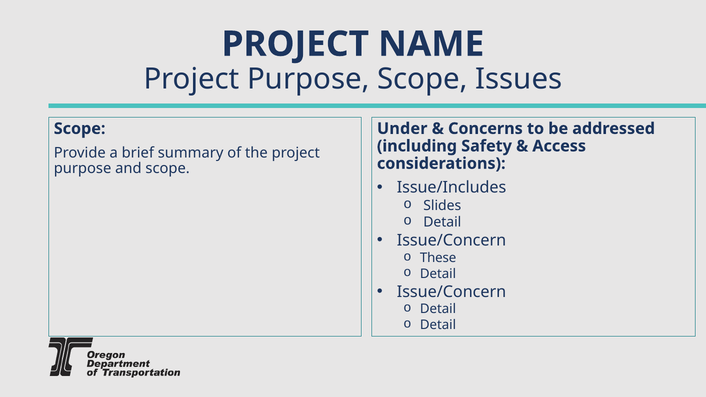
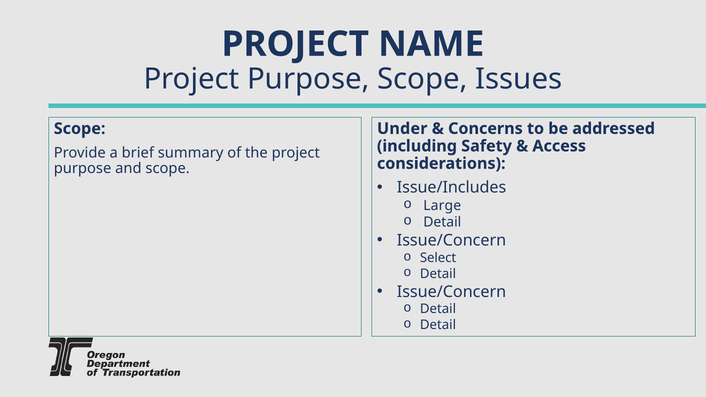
Slides: Slides -> Large (442, 206)
These: These -> Select (438, 258)
